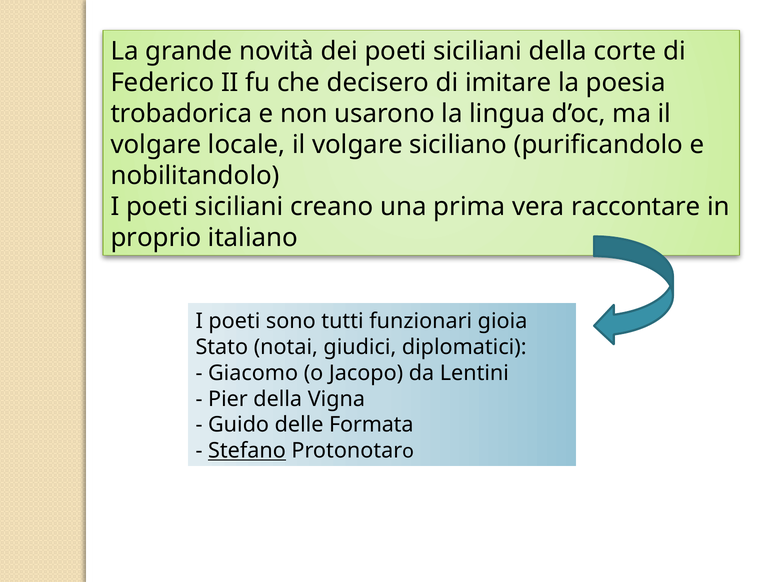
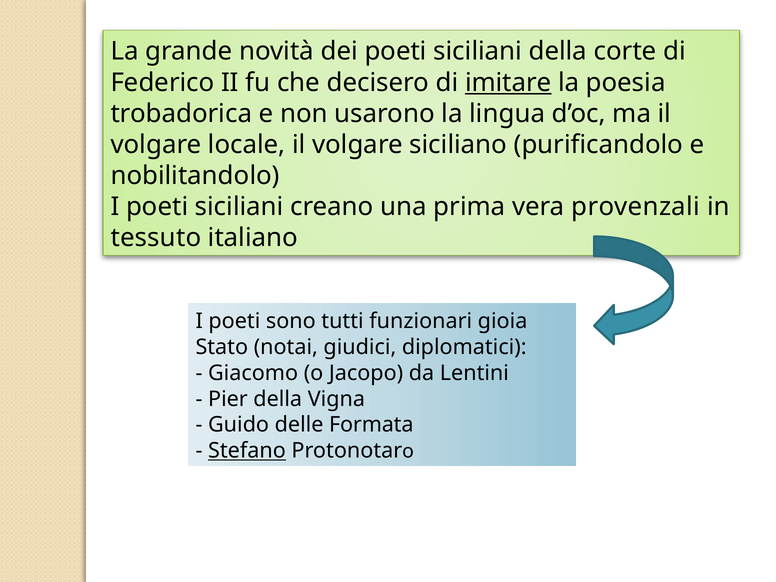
imitare underline: none -> present (508, 82)
raccontare: raccontare -> provenzali (636, 207)
proprio: proprio -> tessuto (156, 238)
